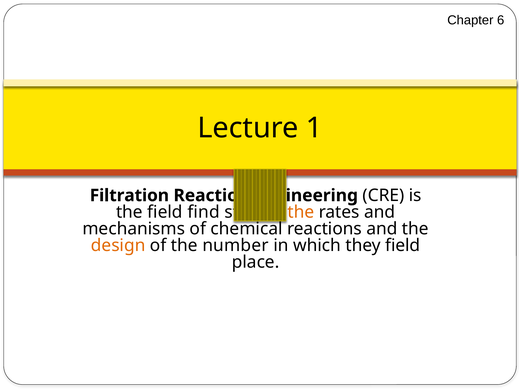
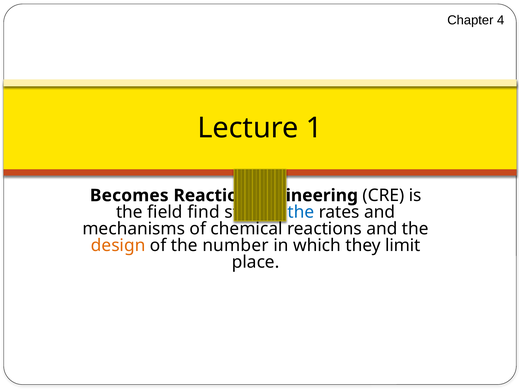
6: 6 -> 4 (501, 20)
Filtration: Filtration -> Becomes (129, 195)
the colour: orange -> blue (301, 212)
they field: field -> limit (403, 245)
